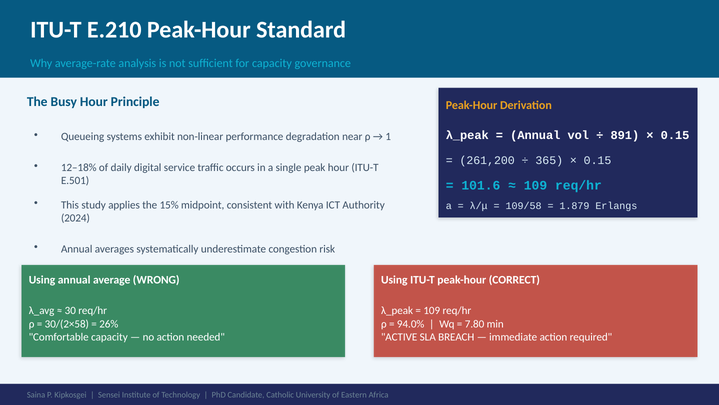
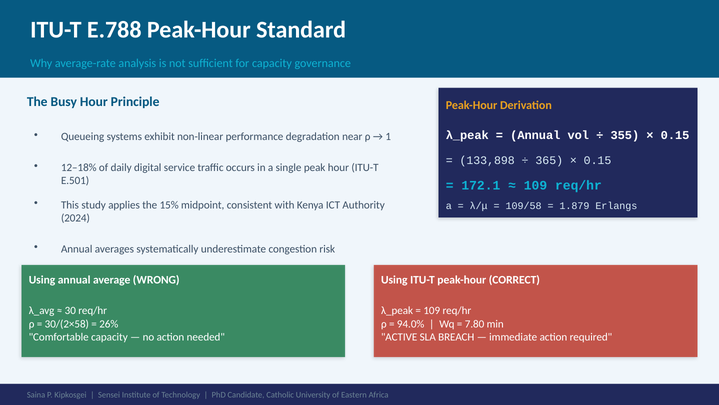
E.210: E.210 -> E.788 (114, 30)
891: 891 -> 355 (625, 135)
261,200: 261,200 -> 133,898 (487, 160)
101.6: 101.6 -> 172.1 (481, 185)
